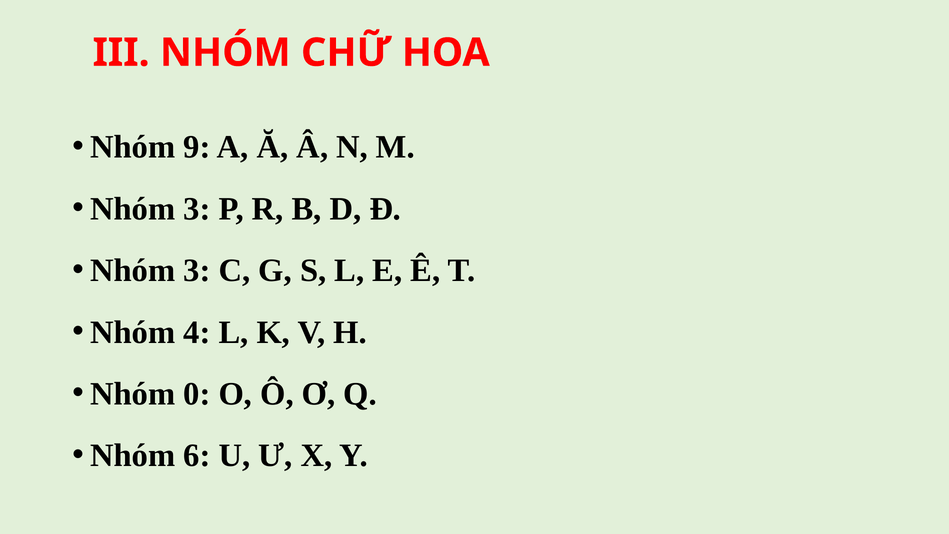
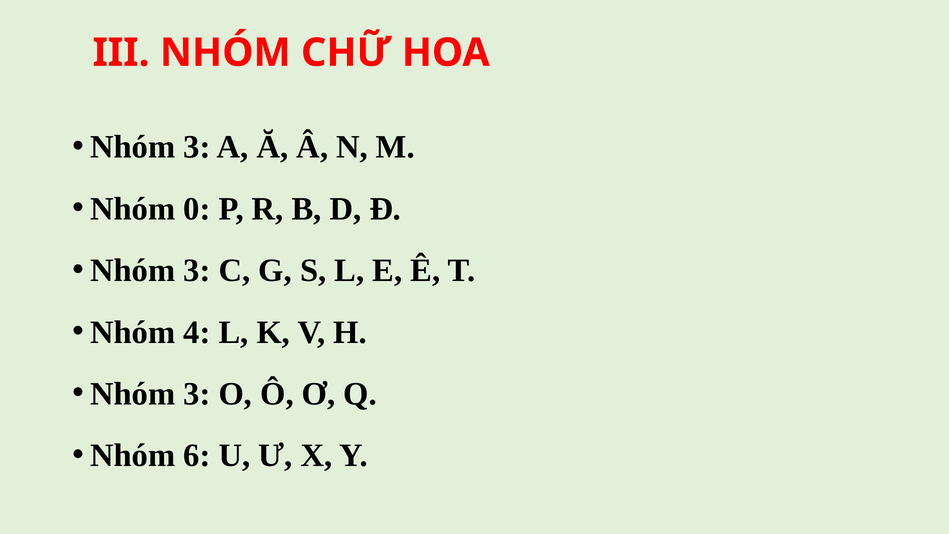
9: 9 -> 3 (197, 147)
3: 3 -> 0 (197, 209)
0: 0 -> 3 (197, 394)
